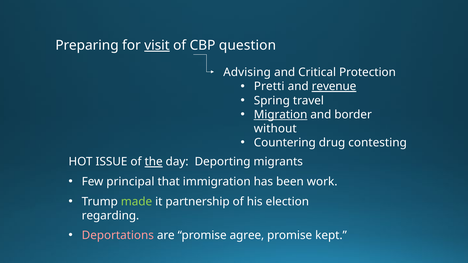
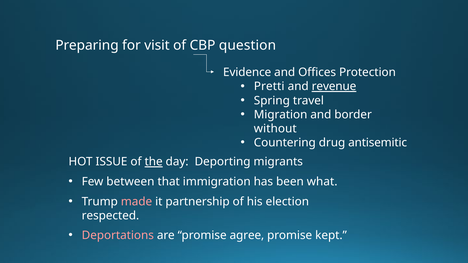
visit underline: present -> none (157, 45)
Advising: Advising -> Evidence (247, 73)
Critical: Critical -> Offices (317, 73)
Migration underline: present -> none (281, 115)
contesting: contesting -> antisemitic (378, 143)
principal: principal -> between (130, 182)
work: work -> what (322, 182)
made colour: light green -> pink (137, 202)
regarding: regarding -> respected (110, 216)
